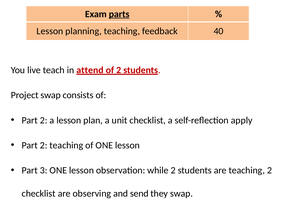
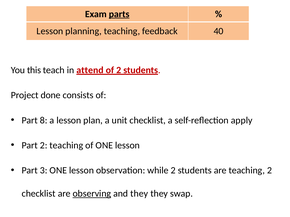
live: live -> this (34, 70)
Project swap: swap -> done (51, 95)
2: 2 -> 8 (44, 121)
observing underline: none -> present (92, 194)
and send: send -> they (139, 194)
